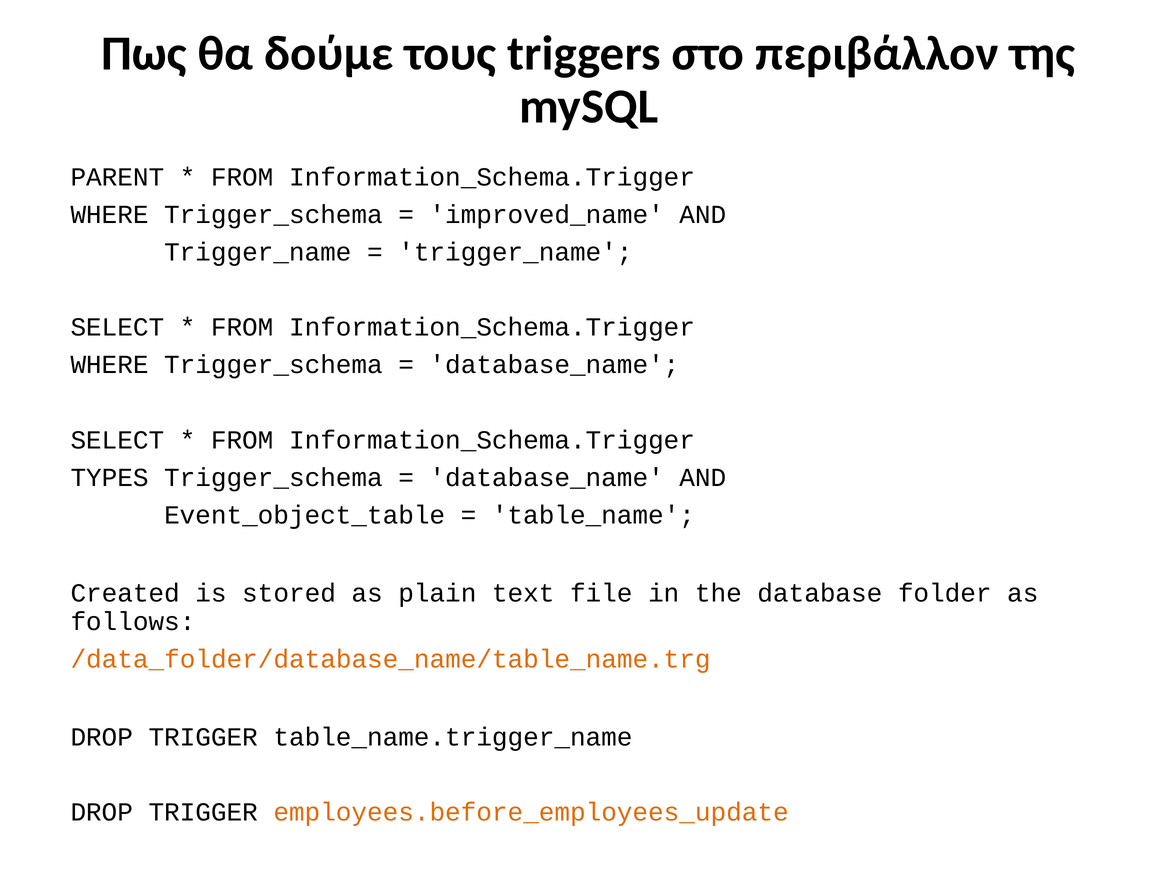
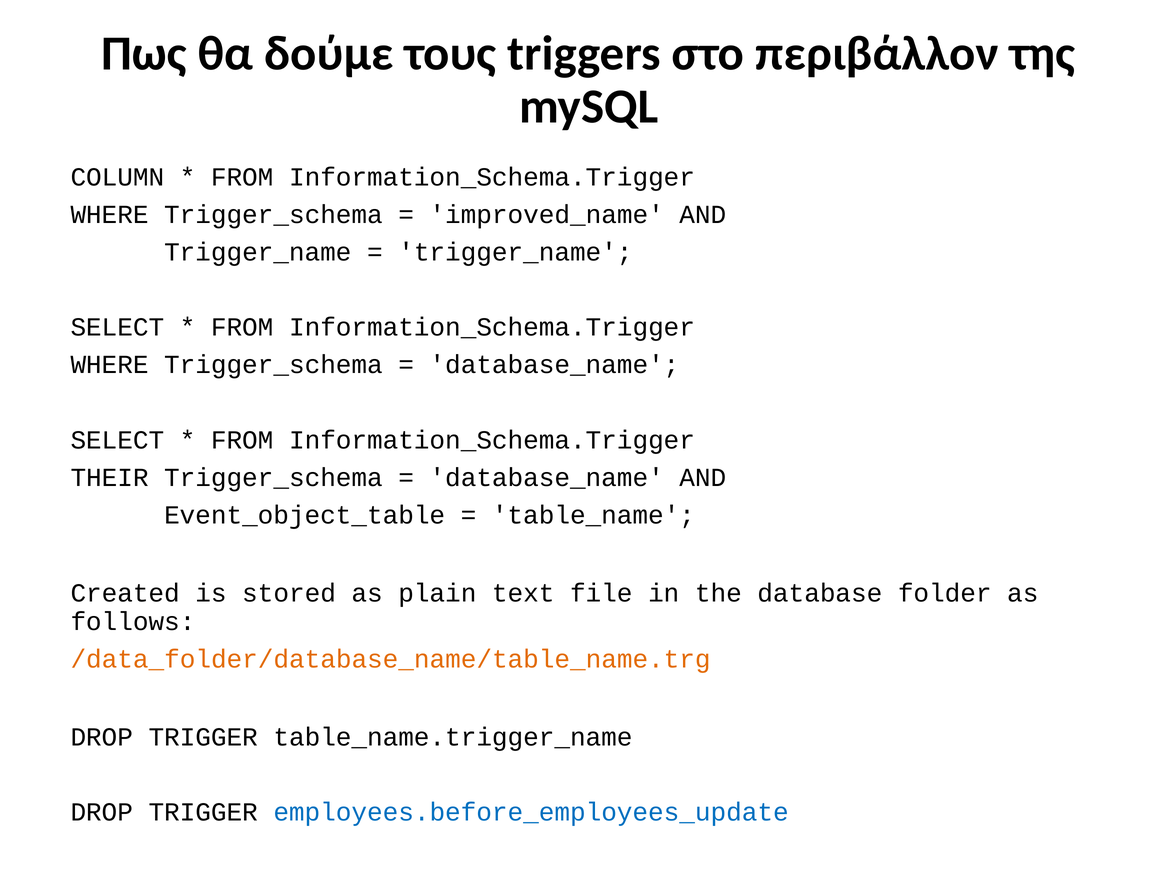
PARENT: PARENT -> COLUMN (117, 177)
TYPES: TYPES -> THEIR (110, 478)
employees.before_employees_update colour: orange -> blue (531, 813)
